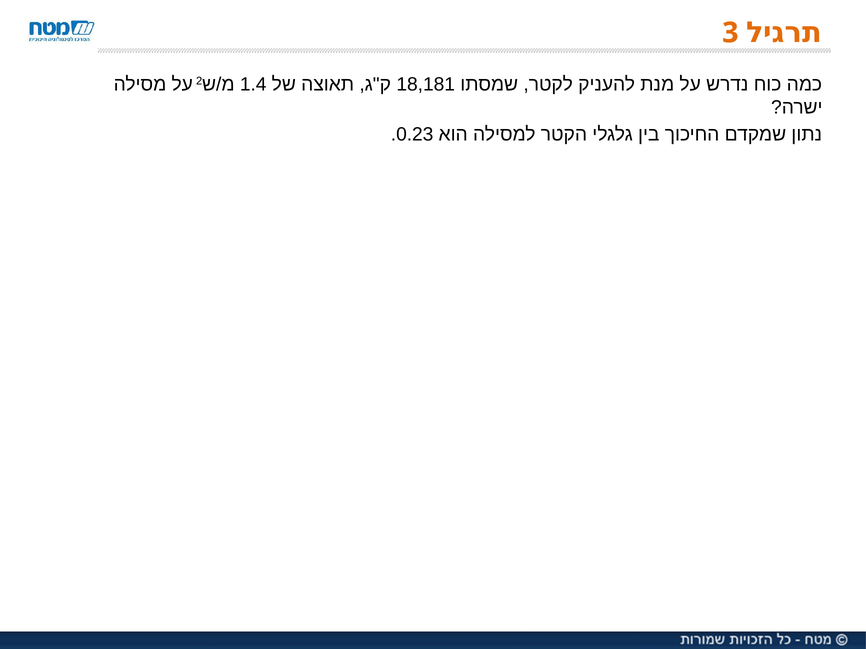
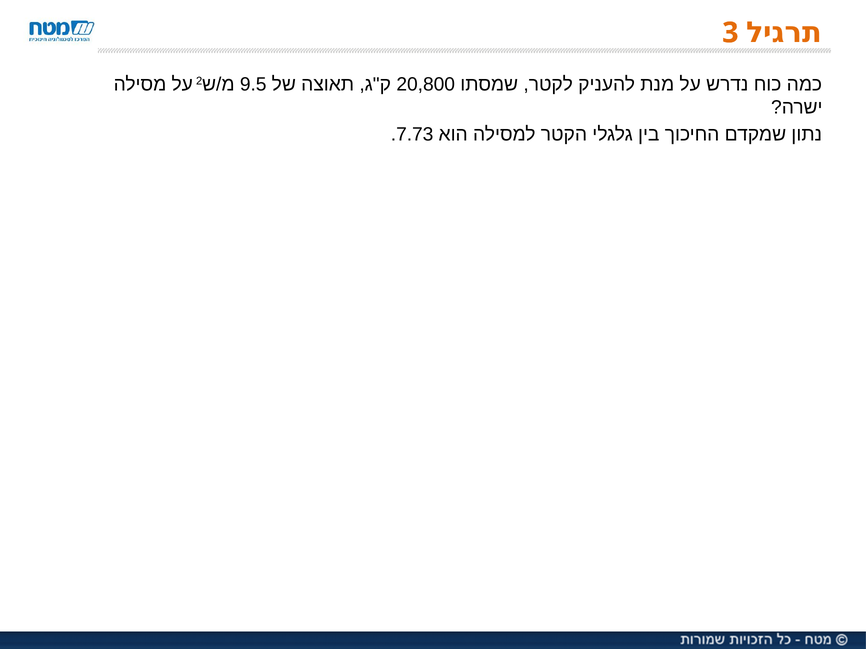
1.4: 1.4 -> 9.5 (253, 84)
18,181: 18,181 -> 20,800 (426, 84)
0.23: 0.23 -> 7.73 (415, 134)
